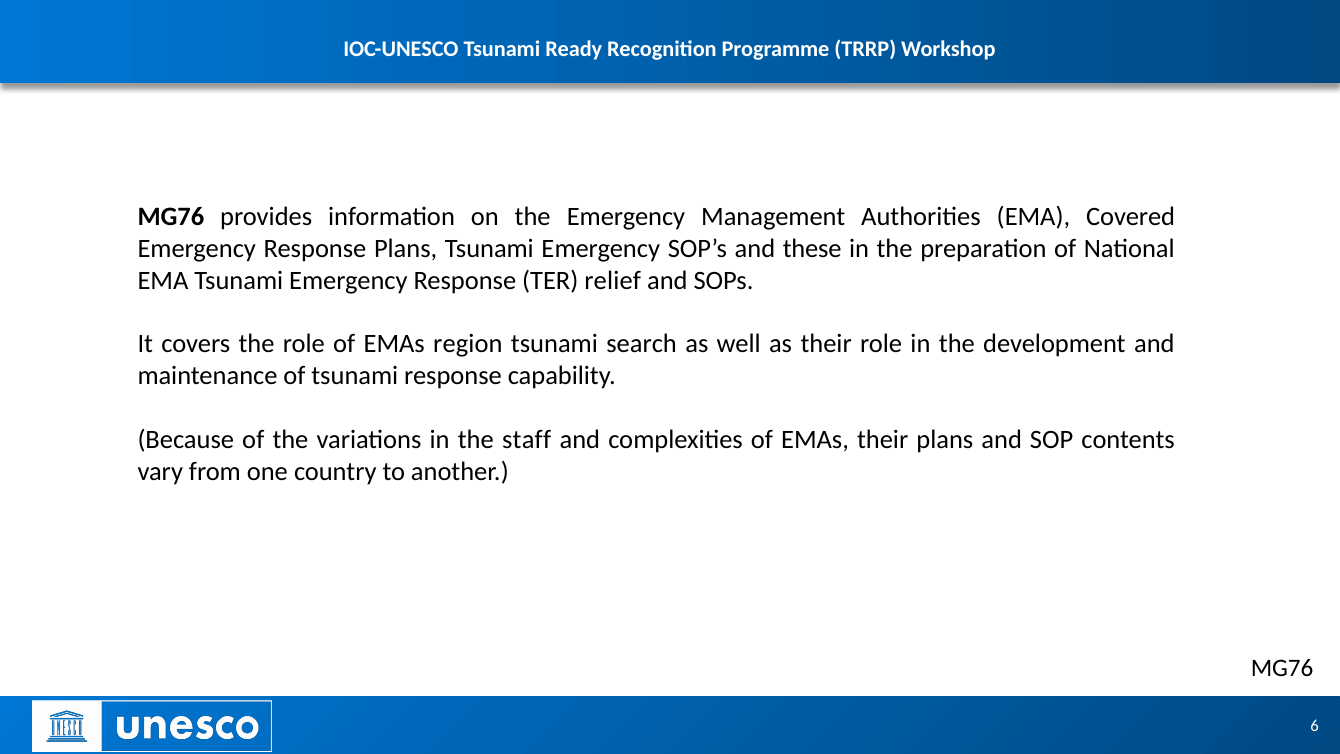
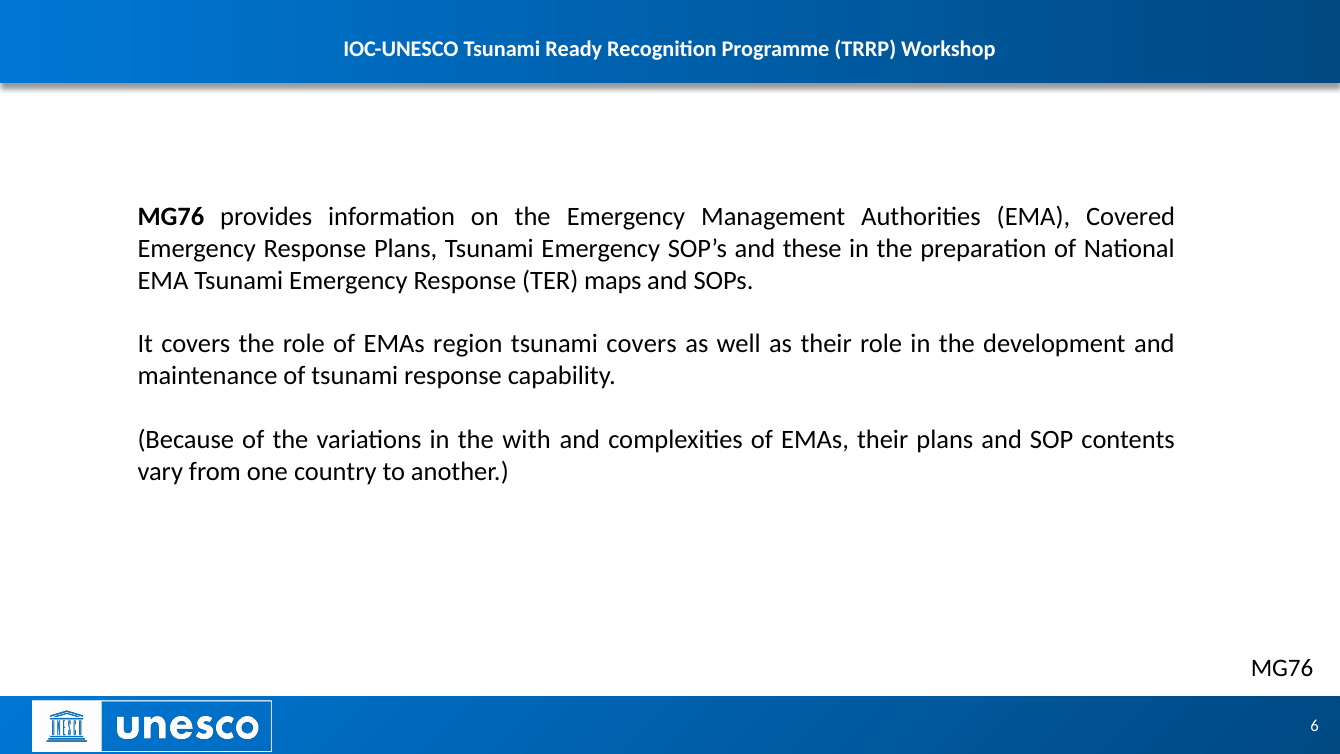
relief: relief -> maps (613, 280)
tsunami search: search -> covers (642, 344)
staff: staff -> with (527, 439)
